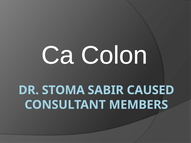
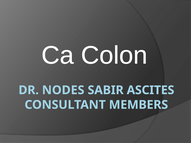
STOMA: STOMA -> NODES (63, 90)
CAUSED: CAUSED -> ASCITES (151, 90)
